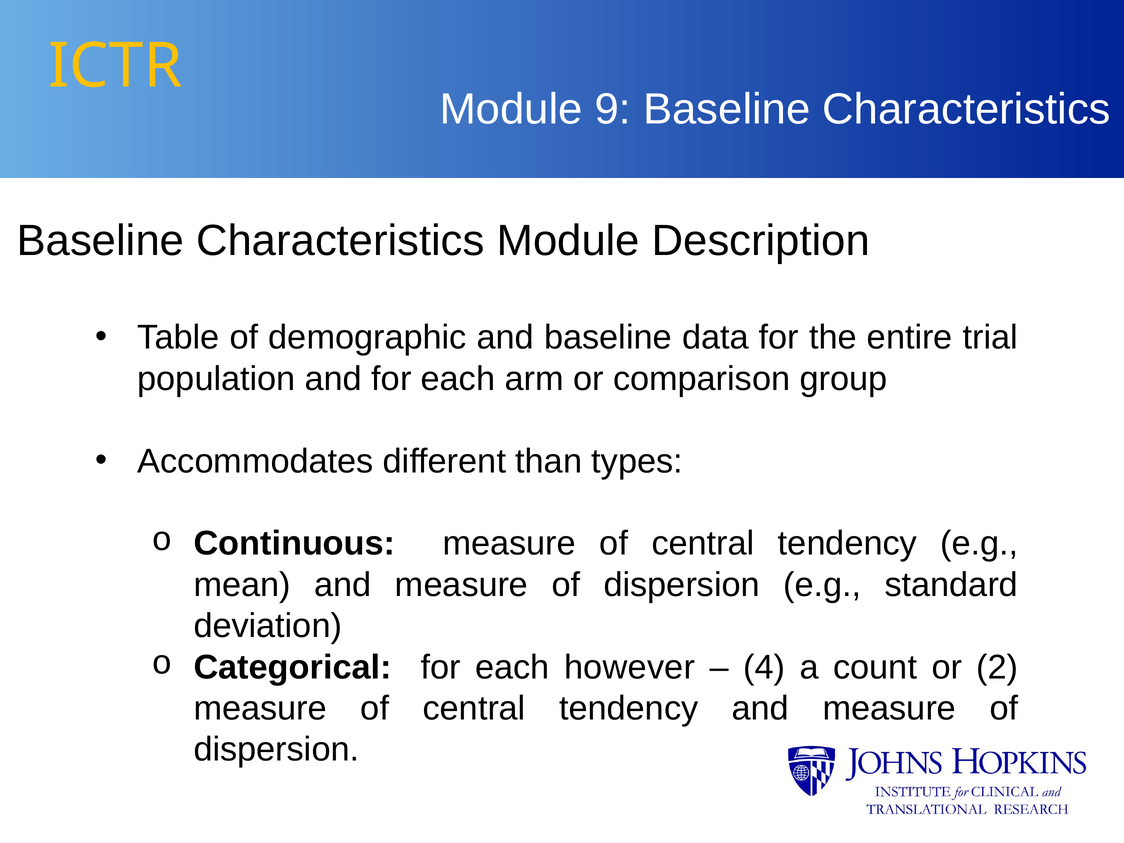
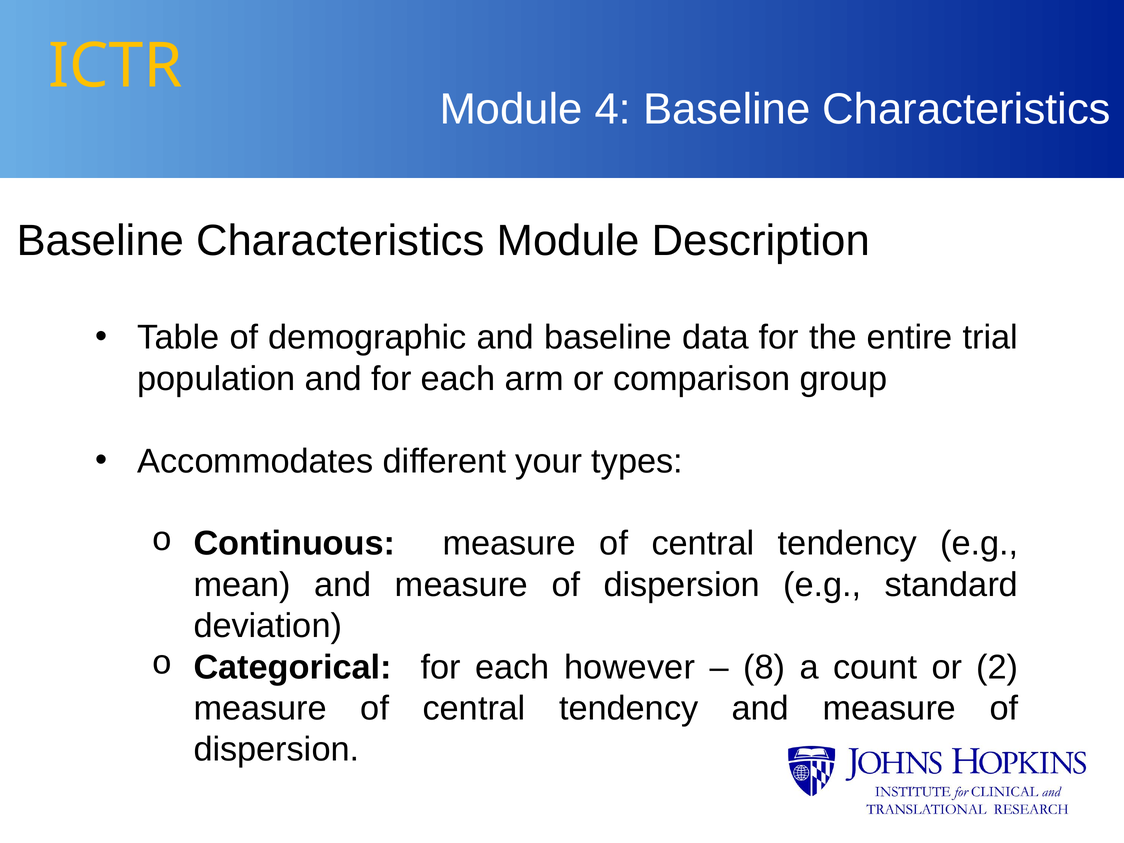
9: 9 -> 4 (613, 109)
than: than -> your (549, 461)
4: 4 -> 8 (764, 667)
